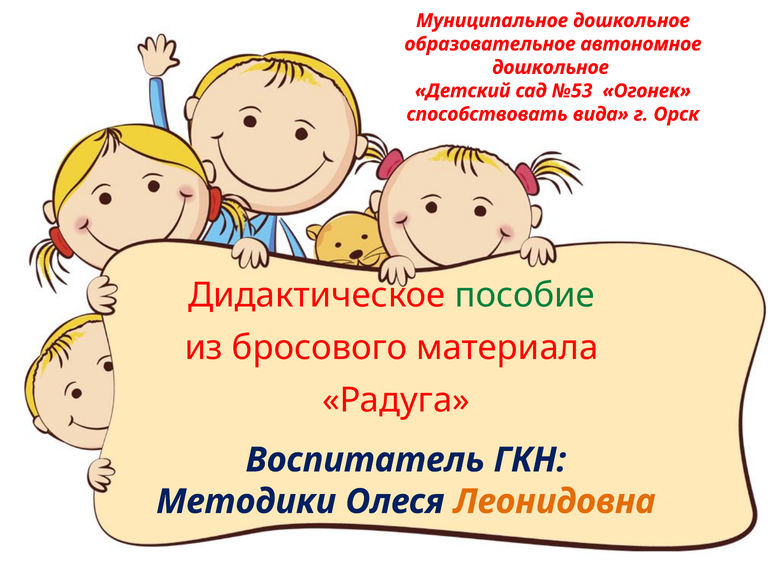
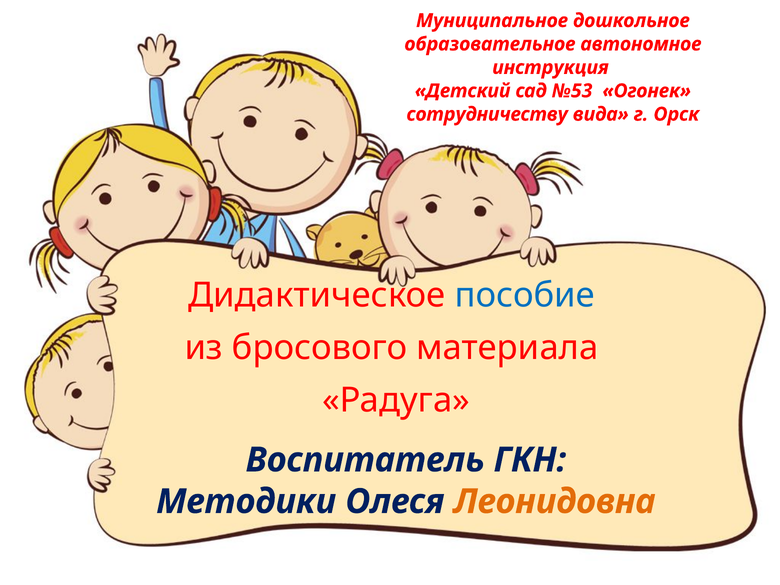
дошкольное: дошкольное -> инструкция (550, 67)
способствовать: способствовать -> сотрудничеству (487, 114)
пособие colour: green -> blue (525, 295)
